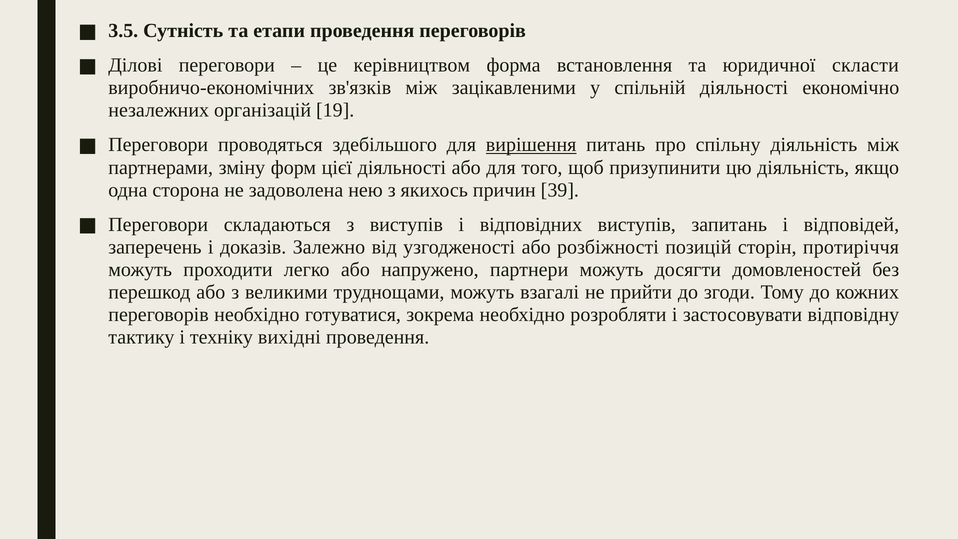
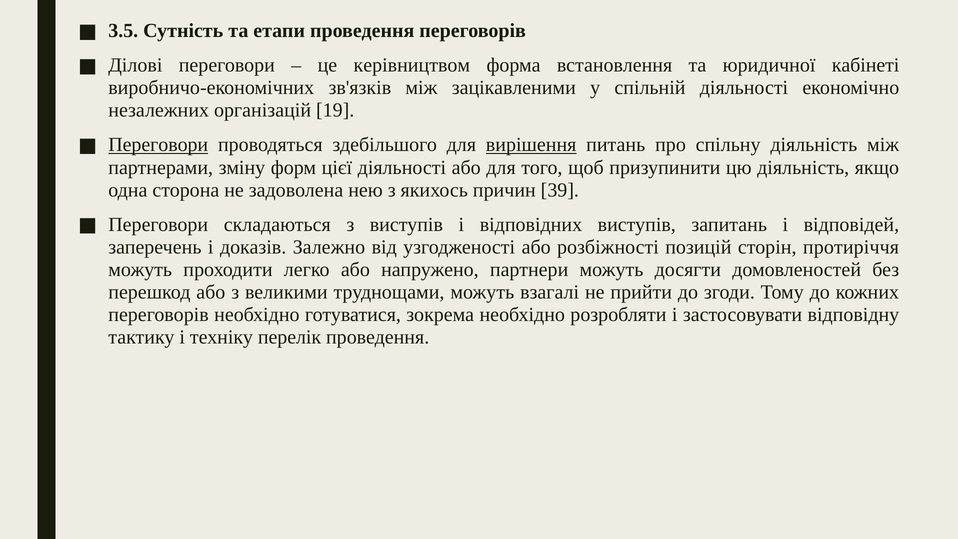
скласти: скласти -> кабінеті (866, 65)
Переговори underline: none -> present (158, 145)
вихідні: вихідні -> перелік (290, 337)
